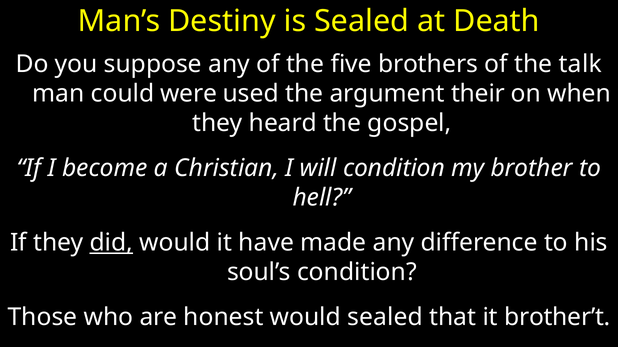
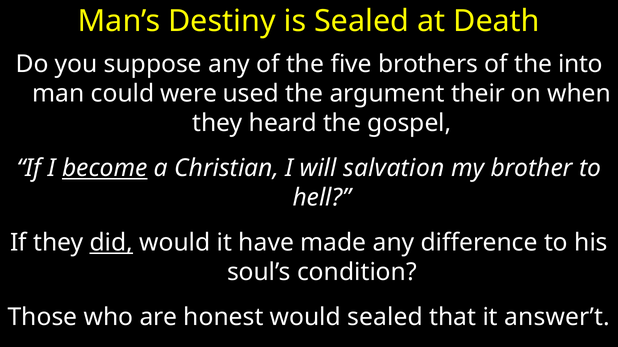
talk: talk -> into (581, 64)
become underline: none -> present (105, 169)
will condition: condition -> salvation (394, 169)
brother’t: brother’t -> answer’t (557, 318)
